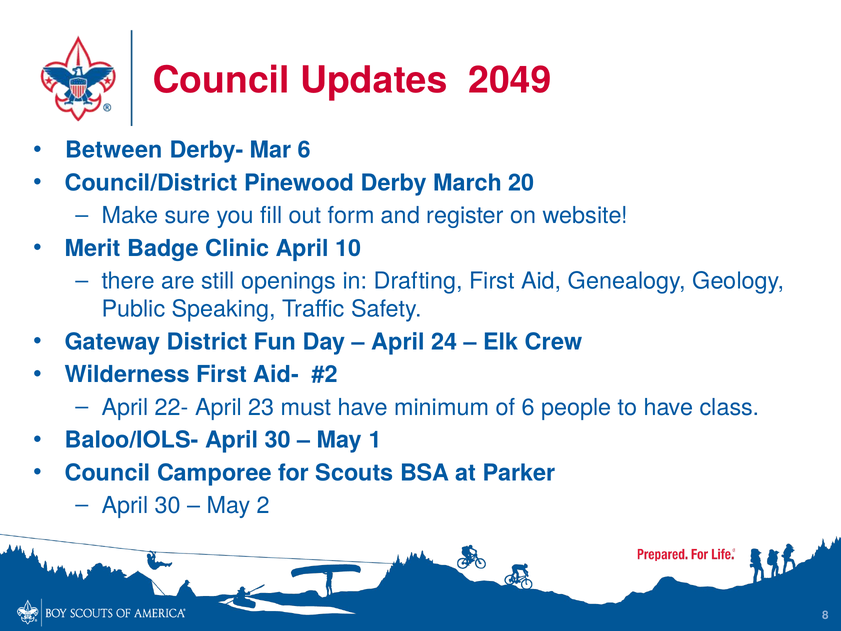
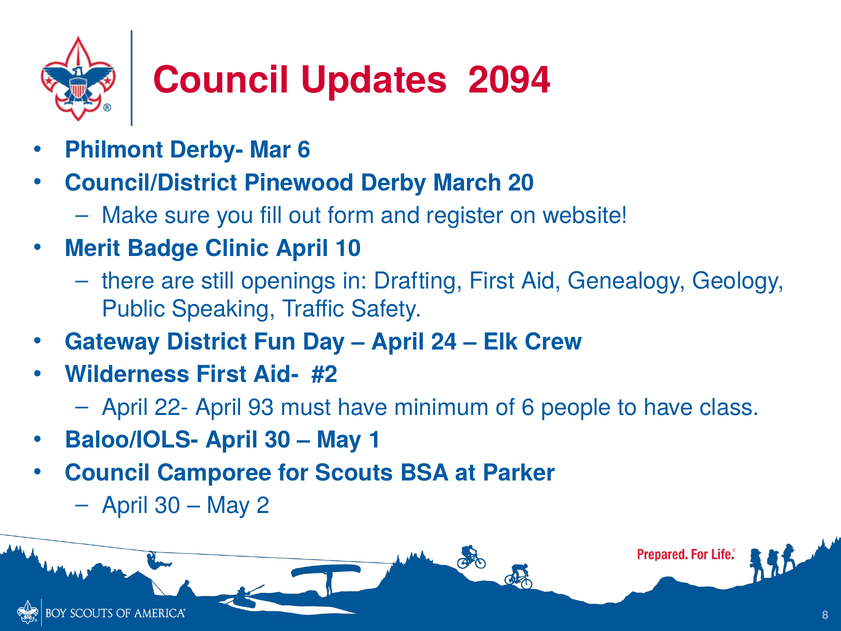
2049: 2049 -> 2094 (510, 80)
Between: Between -> Philmont (114, 150)
23: 23 -> 93 (261, 407)
